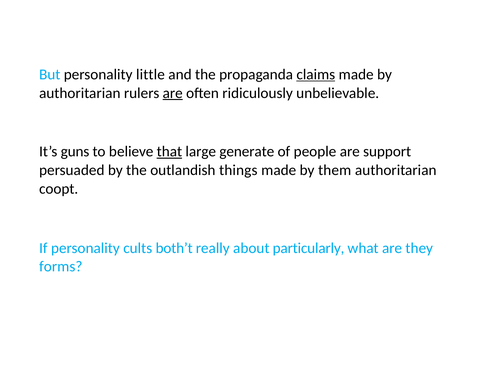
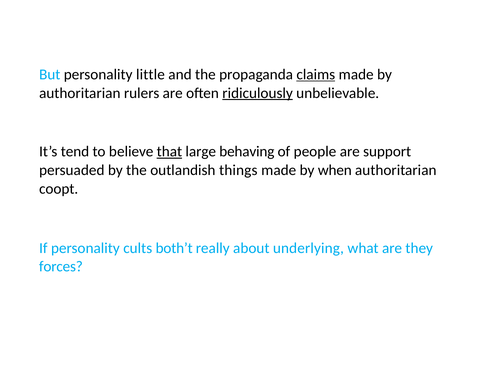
are underline: present -> none (173, 93)
ridiculously underline: none -> present (258, 93)
guns: guns -> tend (75, 152)
generate: generate -> behaving (247, 152)
them: them -> when (335, 170)
particularly: particularly -> underlying (308, 248)
forms: forms -> forces (61, 267)
